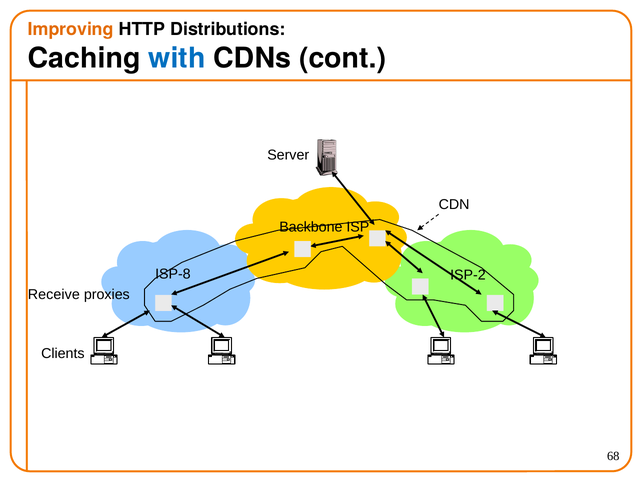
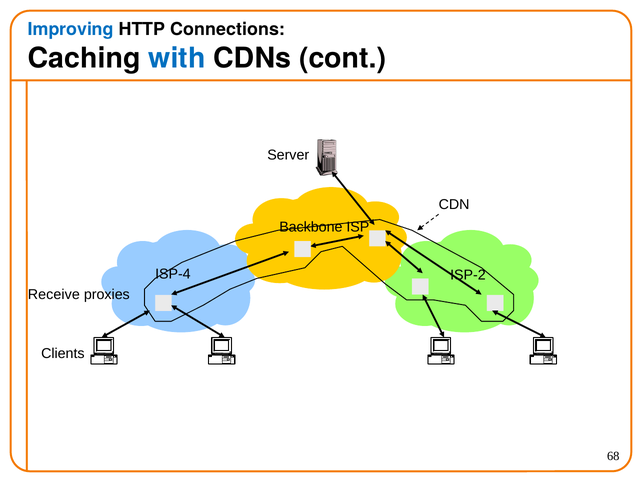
Improving colour: orange -> blue (71, 30)
Distributions: Distributions -> Connections (228, 30)
ISP-8: ISP-8 -> ISP-4 (173, 274)
